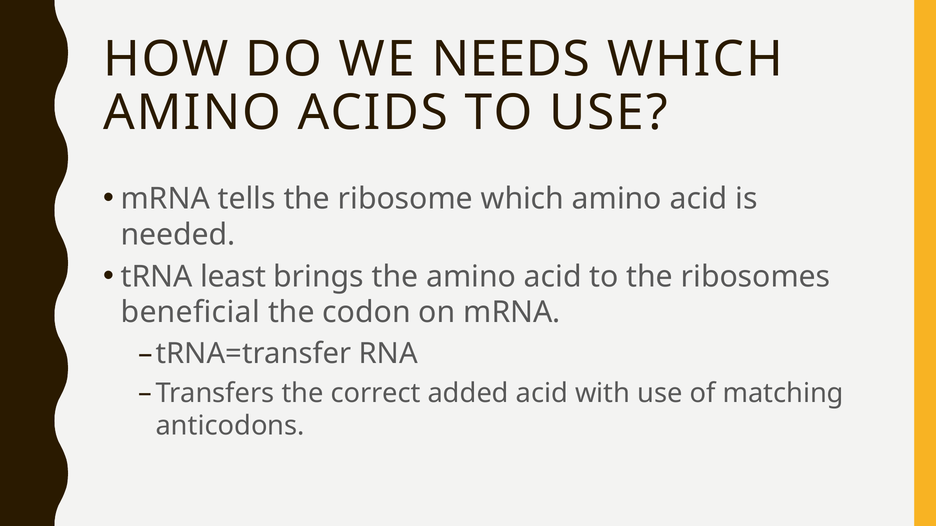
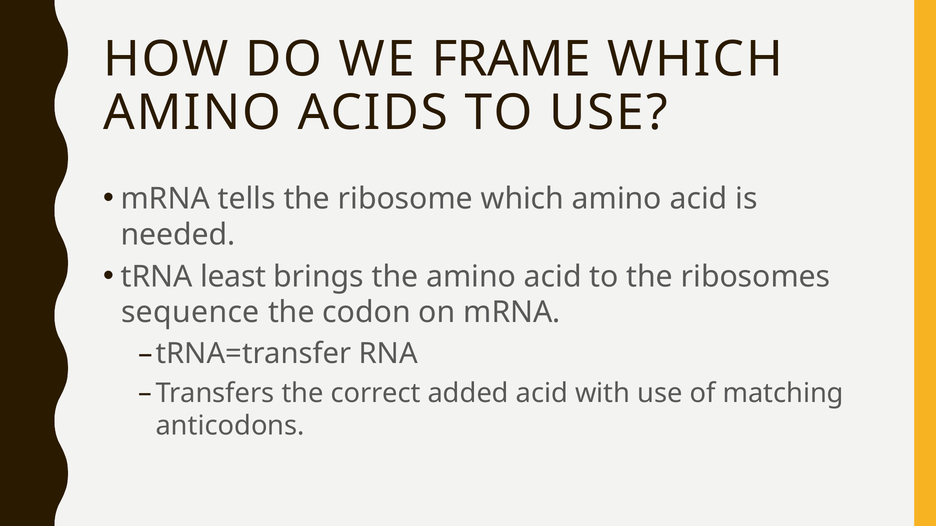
NEEDS: NEEDS -> FRAME (511, 59)
beneficial: beneficial -> sequence (190, 313)
